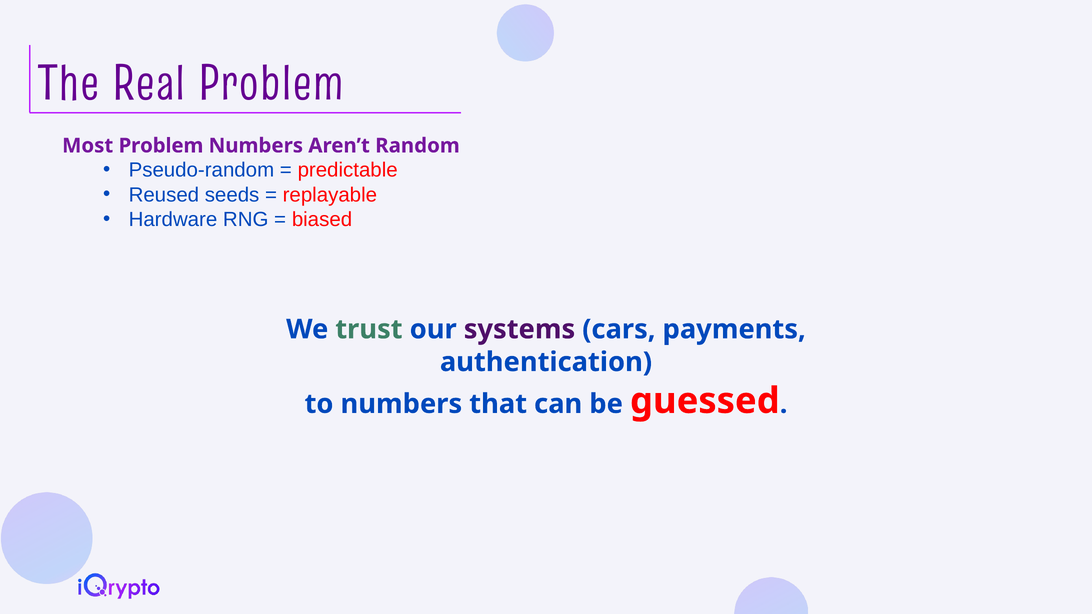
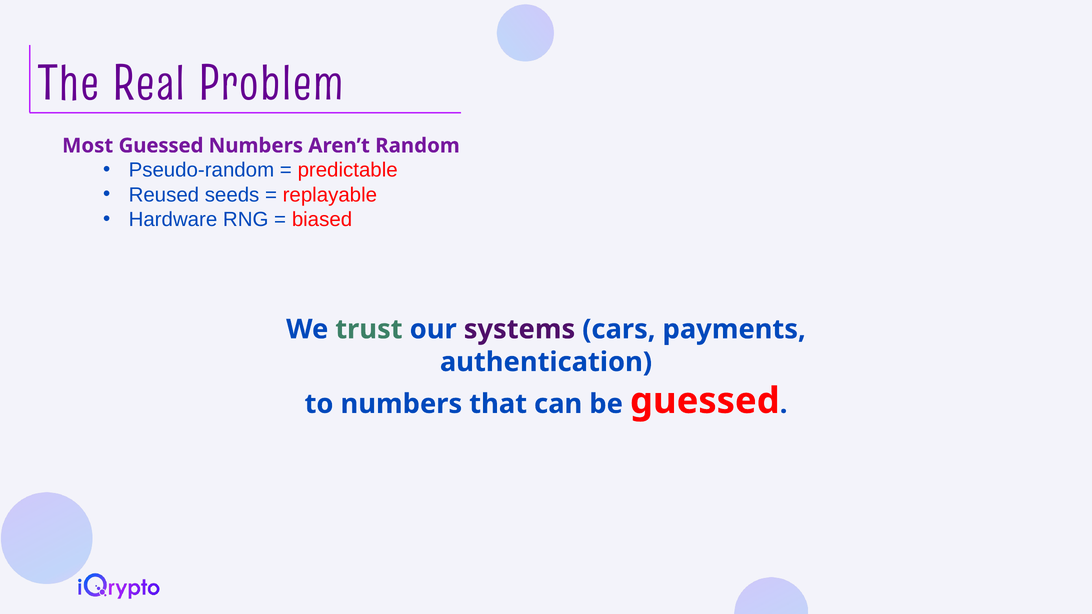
Most Problem: Problem -> Guessed (161, 146)
